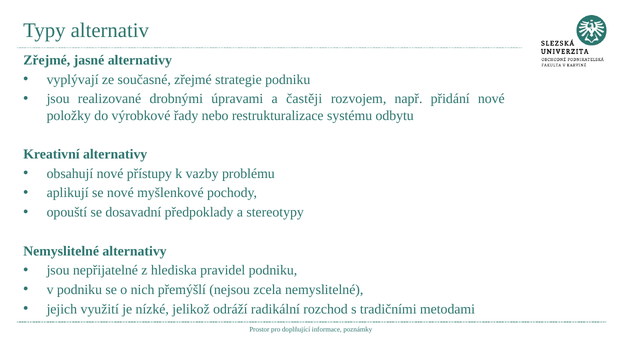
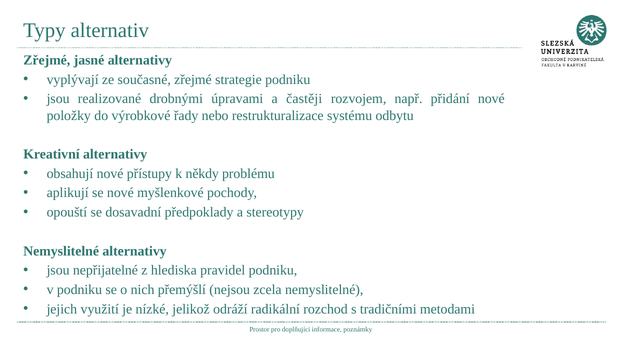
vazby: vazby -> někdy (202, 173)
